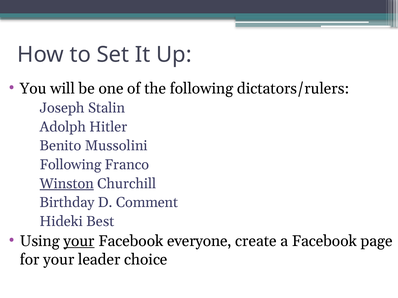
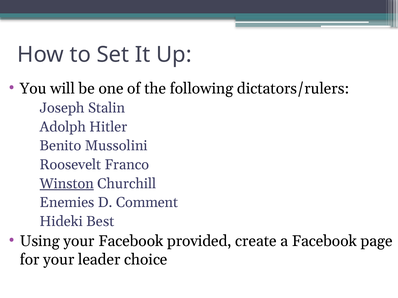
Following: Following -> Roosevelt (70, 165)
Birthday: Birthday -> Enemies (67, 203)
your underline: present -> none (79, 241)
everyone: everyone -> provided (199, 241)
